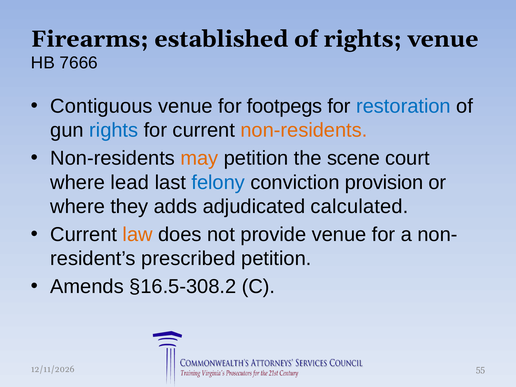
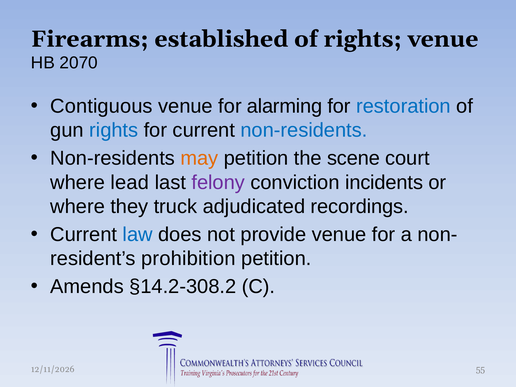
7666: 7666 -> 2070 (79, 63)
footpegs: footpegs -> alarming (285, 106)
non-residents colour: orange -> blue (304, 130)
felony colour: blue -> purple (218, 182)
provision: provision -> incidents (384, 182)
adds: adds -> truck (175, 206)
calculated: calculated -> recordings (360, 206)
law colour: orange -> blue (138, 234)
prescribed: prescribed -> prohibition (188, 259)
§16.5-308.2: §16.5-308.2 -> §14.2-308.2 (183, 287)
